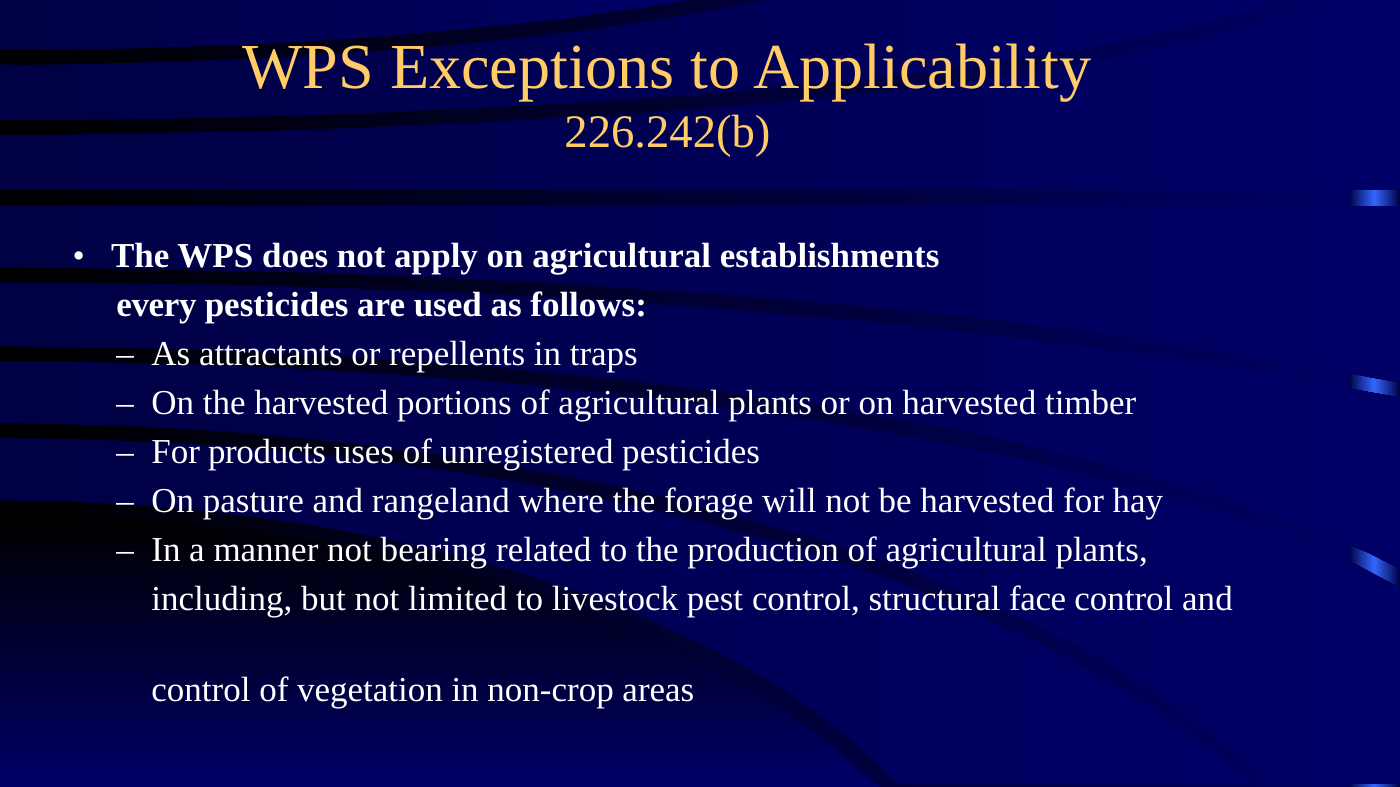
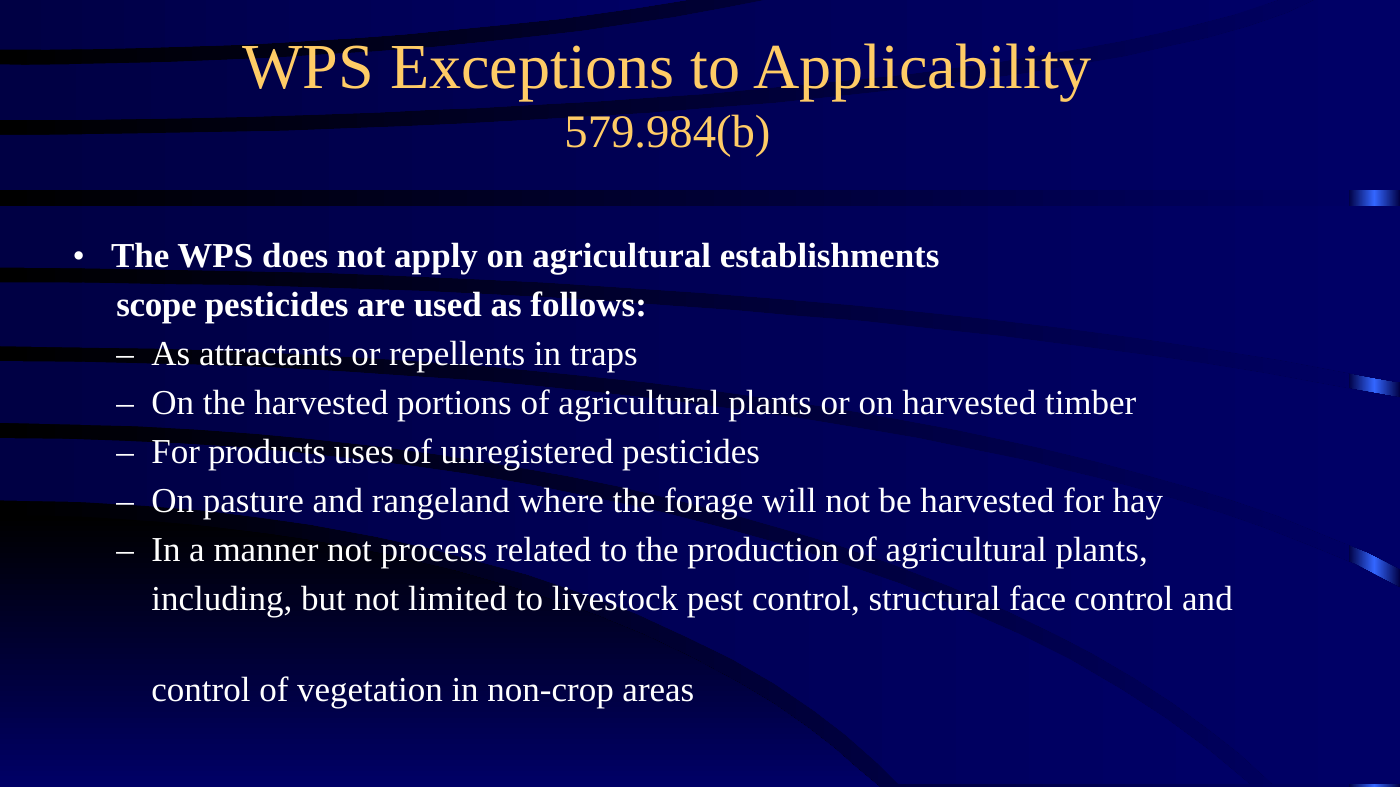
226.242(b: 226.242(b -> 579.984(b (667, 133)
every: every -> scope (156, 305)
bearing: bearing -> process (434, 550)
